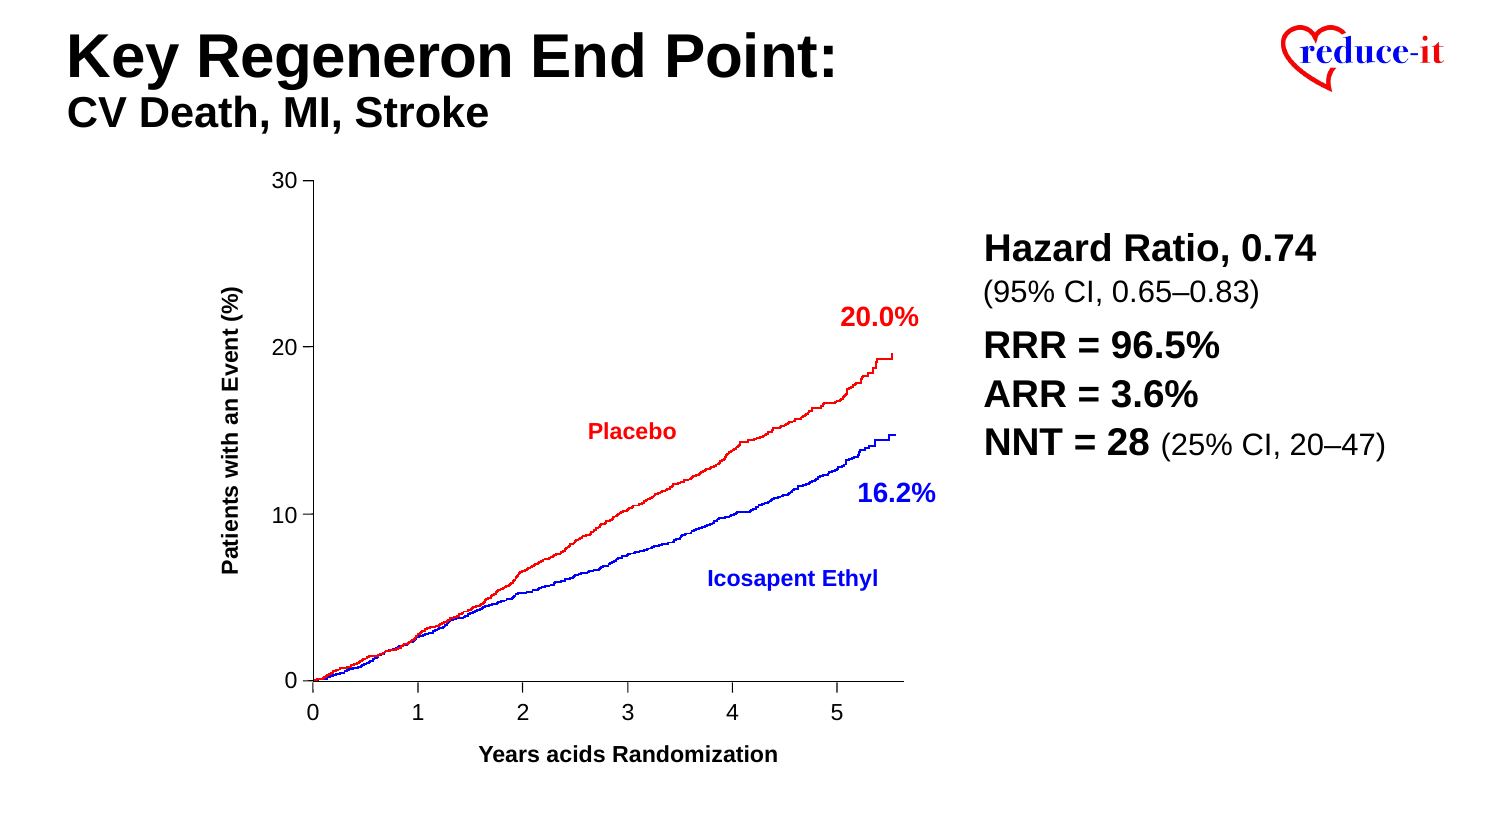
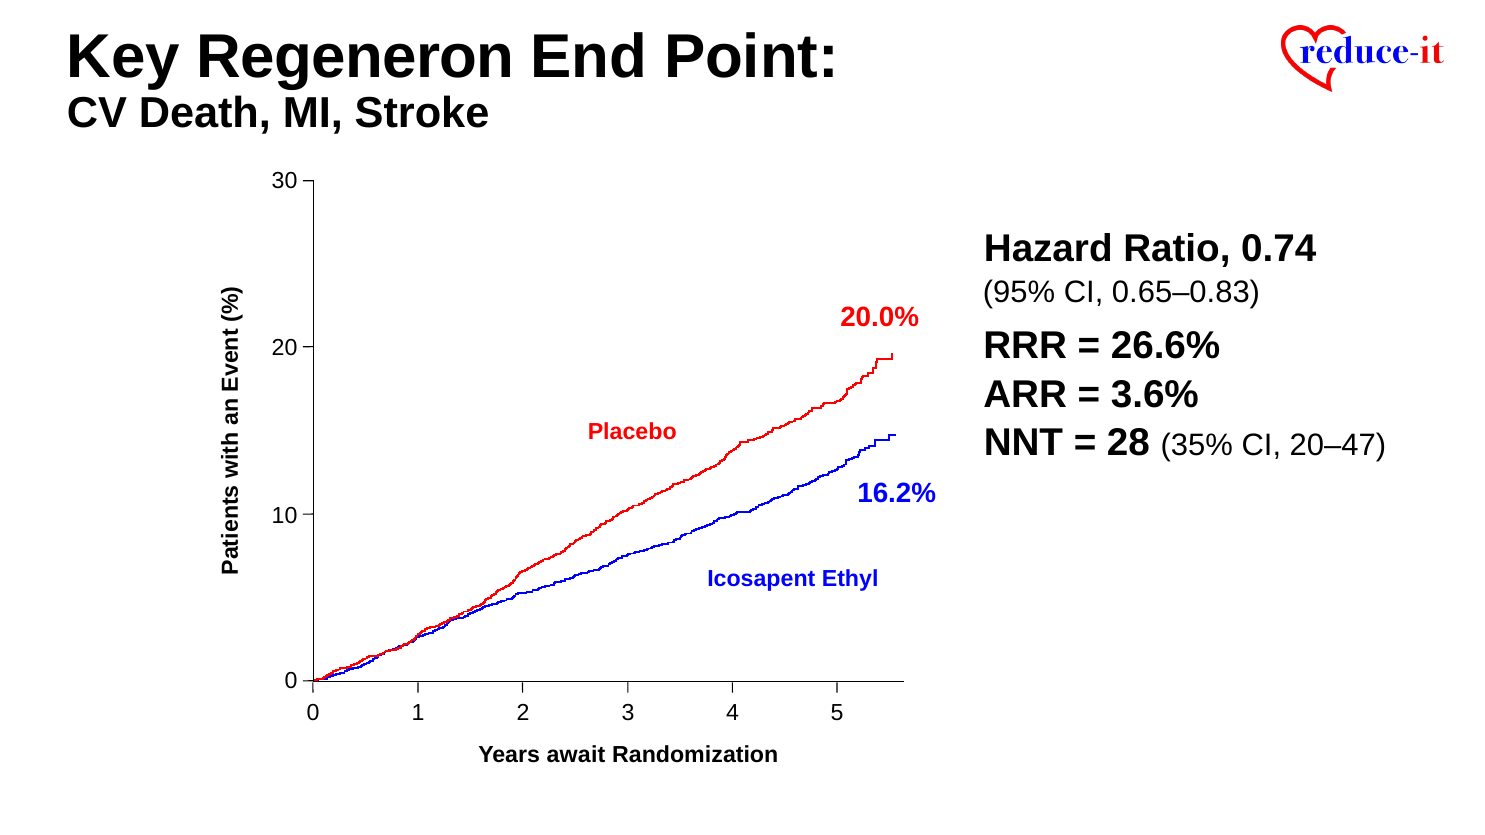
96.5%: 96.5% -> 26.6% (1166, 346)
25%: 25% -> 35% (1197, 446)
acids: acids -> await (576, 755)
